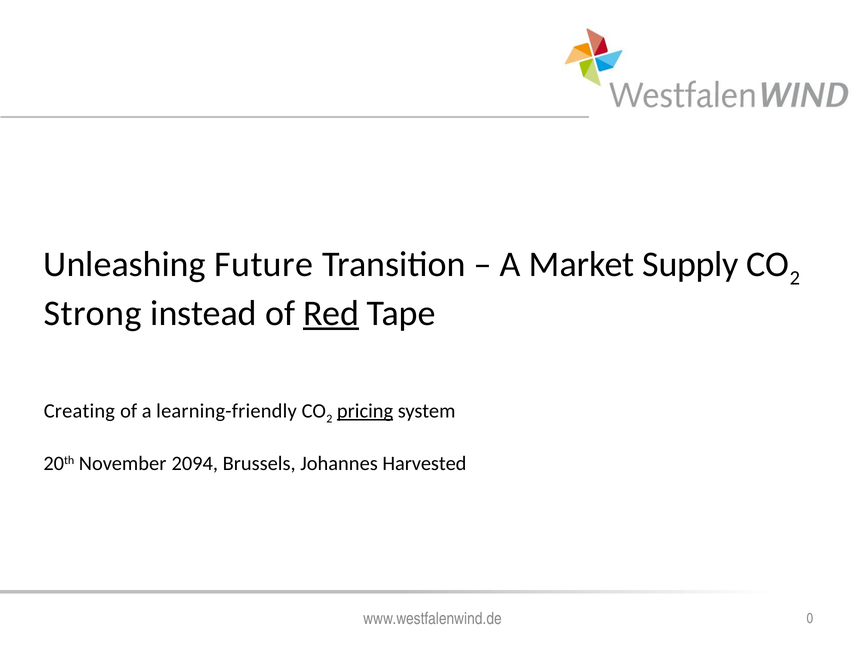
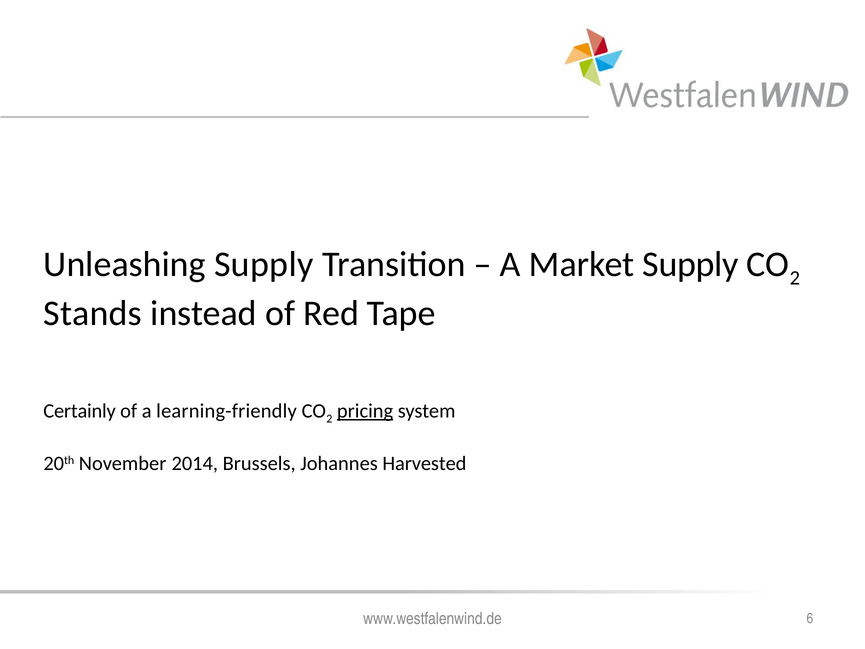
Unleashing Future: Future -> Supply (264, 264)
Strong: Strong -> Stands (93, 313)
Red underline: present -> none (331, 313)
Creating: Creating -> Certainly (80, 411)
2094: 2094 -> 2014 (195, 463)
0: 0 -> 6 (810, 618)
